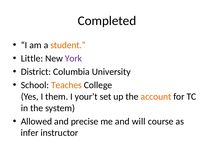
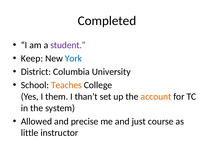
student colour: orange -> purple (68, 45)
Little: Little -> Keep (32, 58)
York colour: purple -> blue (73, 58)
your’t: your’t -> than’t (86, 96)
will: will -> just (139, 121)
infer: infer -> little (30, 132)
